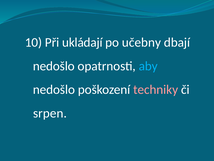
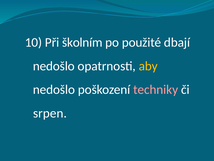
ukládají: ukládají -> školním (82, 42)
učebny: učebny -> použité (142, 42)
aby colour: light blue -> yellow (148, 66)
